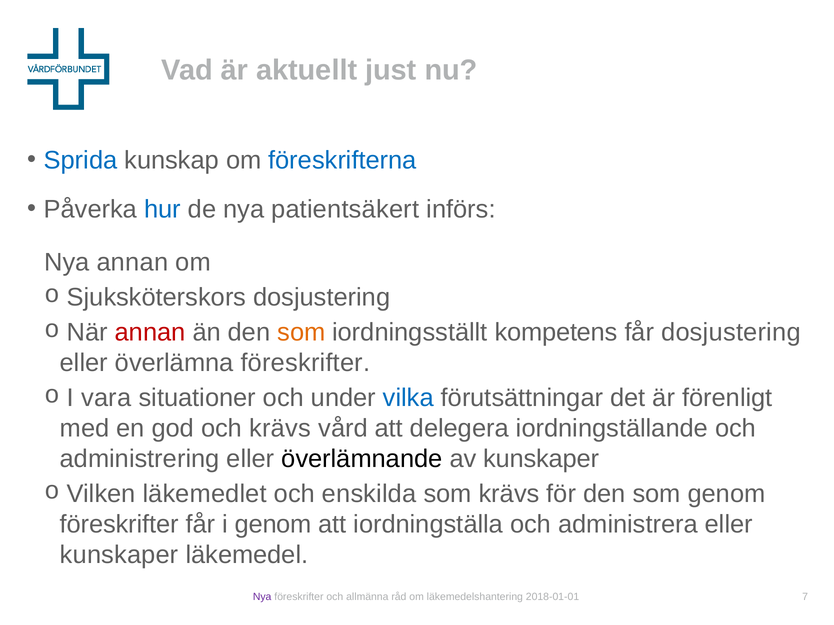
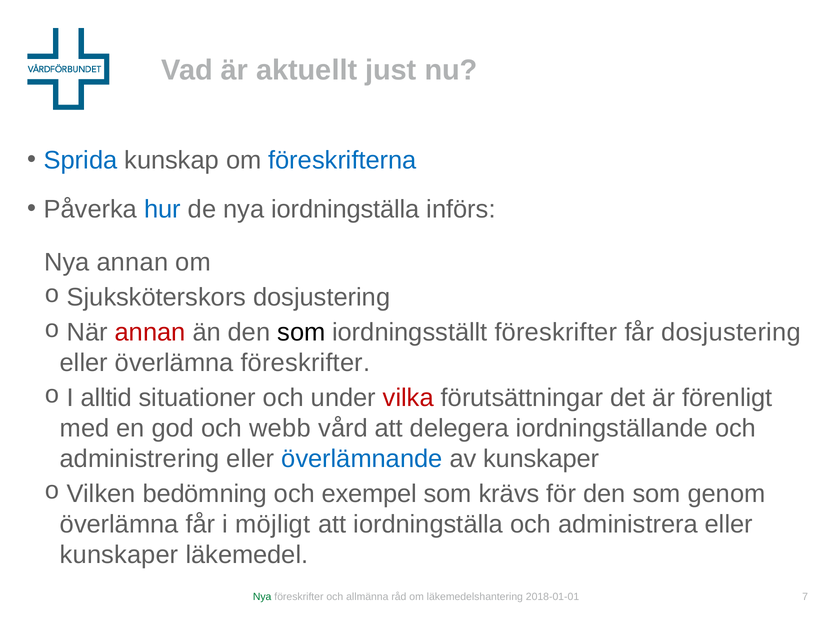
nya patientsäkert: patientsäkert -> iordningställa (345, 209)
som colour: orange -> black (301, 333)
iordningsställt kompetens: kompetens -> föreskrifter (556, 333)
vara: vara -> alltid (106, 398)
vilka colour: blue -> red (408, 398)
och krävs: krävs -> webb (280, 429)
överlämnande colour: black -> blue (362, 459)
läkemedlet: läkemedlet -> bedömning (205, 494)
enskilda: enskilda -> exempel (369, 494)
föreskrifter: föreskrifter -> överlämna (119, 525)
i genom: genom -> möjligt (273, 525)
Nya colour: purple -> green (262, 597)
